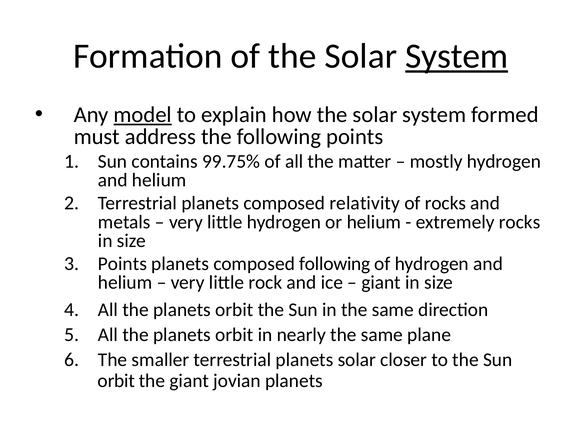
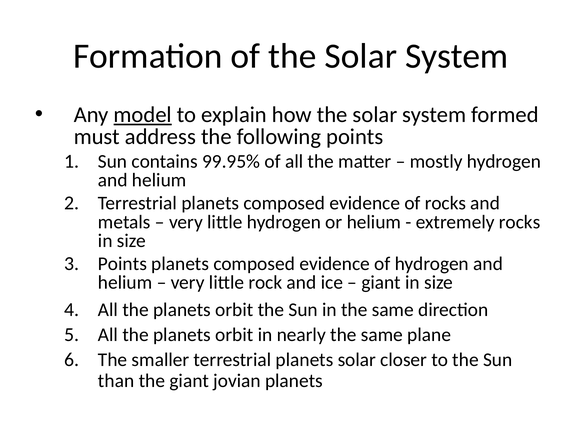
System underline: present -> none (457, 56)
99.75%: 99.75% -> 99.95% (231, 162)
Terrestrial planets composed relativity: relativity -> evidence (365, 203)
following: following -> evidence (335, 264)
orbit: orbit -> than (116, 381)
